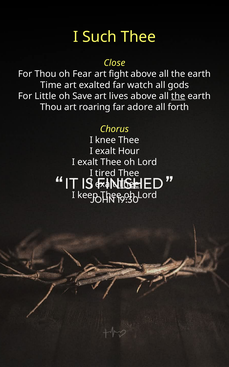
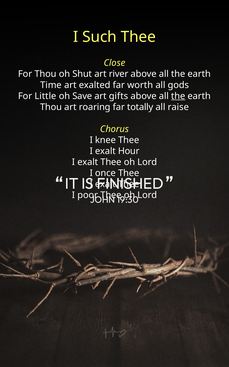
Fear: Fear -> Shut (82, 74)
fight: fight -> river (119, 74)
watch: watch -> worth (140, 85)
lives: lives -> gifts (119, 96)
adore: adore -> totally (140, 107)
forth: forth -> raise (178, 107)
tired: tired -> once (105, 173)
Thee underline: present -> none (129, 184)
keep: keep -> poor (88, 195)
